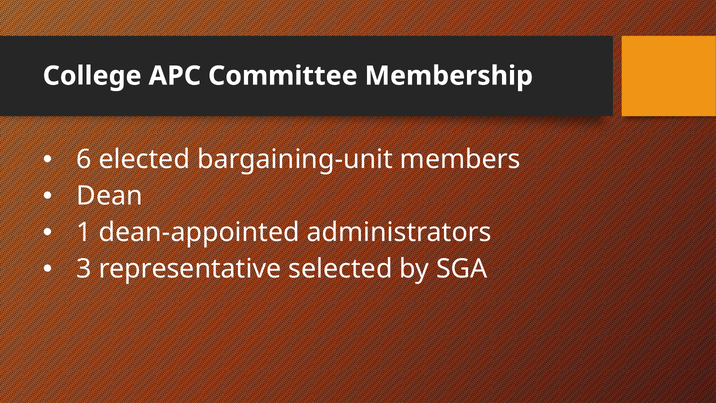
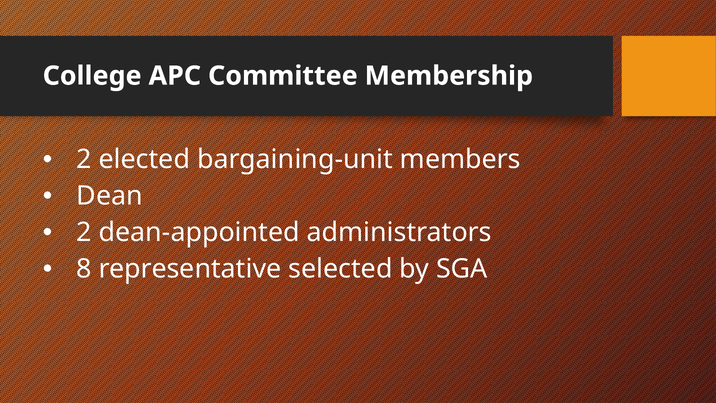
6: 6 -> 2 (84, 160)
1: 1 -> 2 (84, 232)
3: 3 -> 8 (84, 269)
